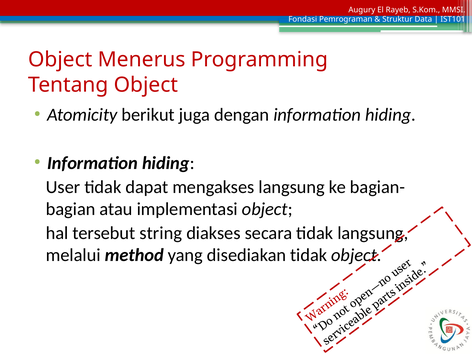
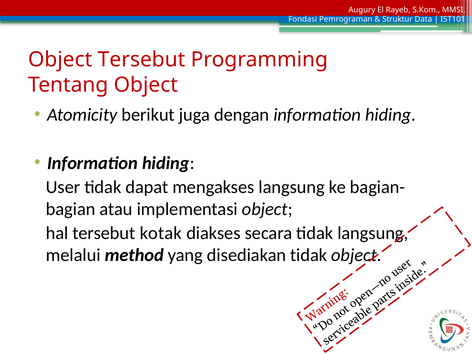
Object Menerus: Menerus -> Tersebut (142, 60)
string: string -> kotak (161, 233)
